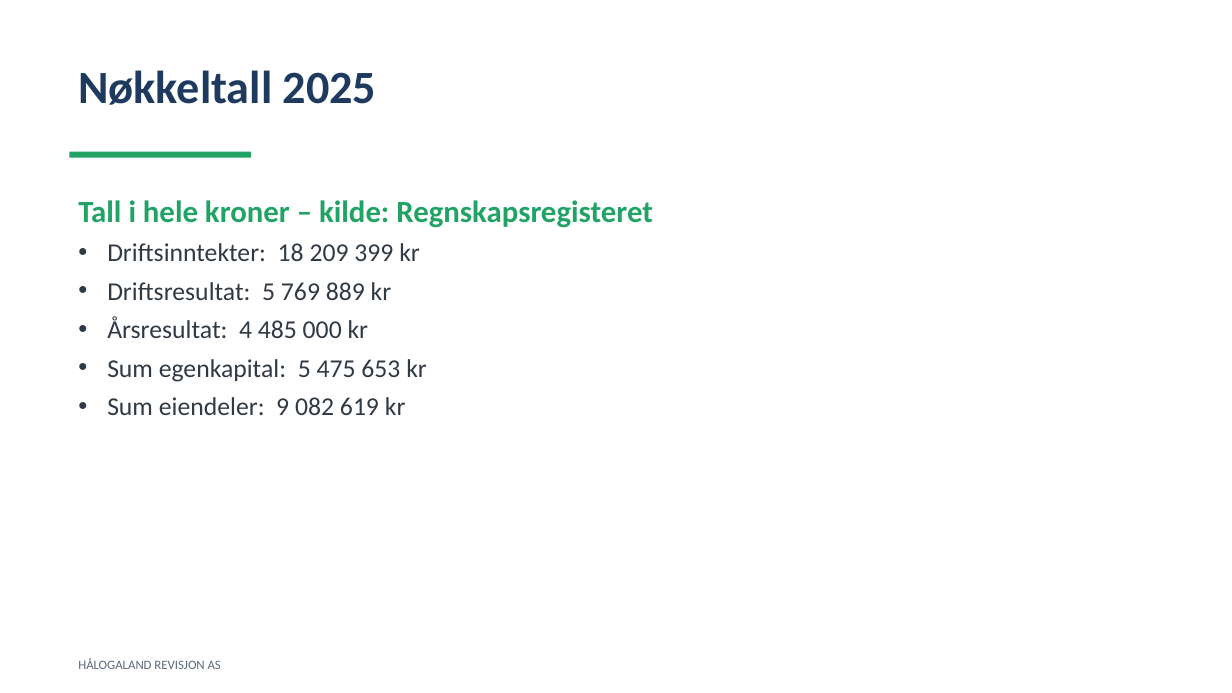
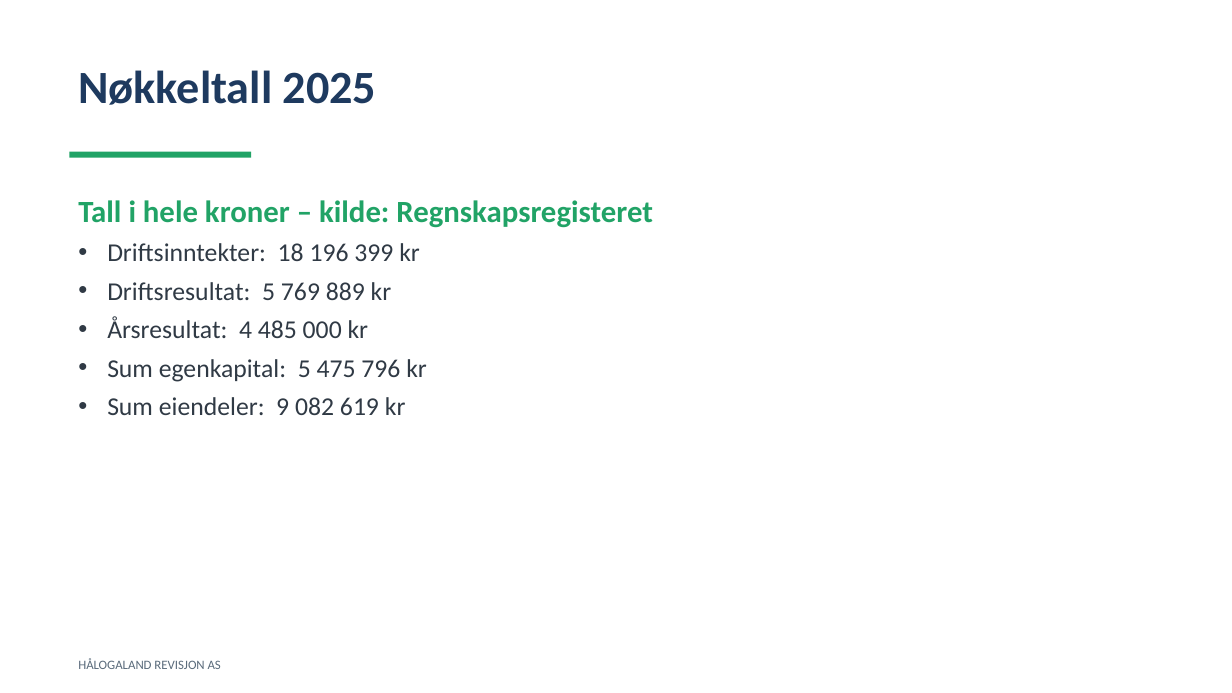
209: 209 -> 196 (329, 253)
653: 653 -> 796 (381, 369)
